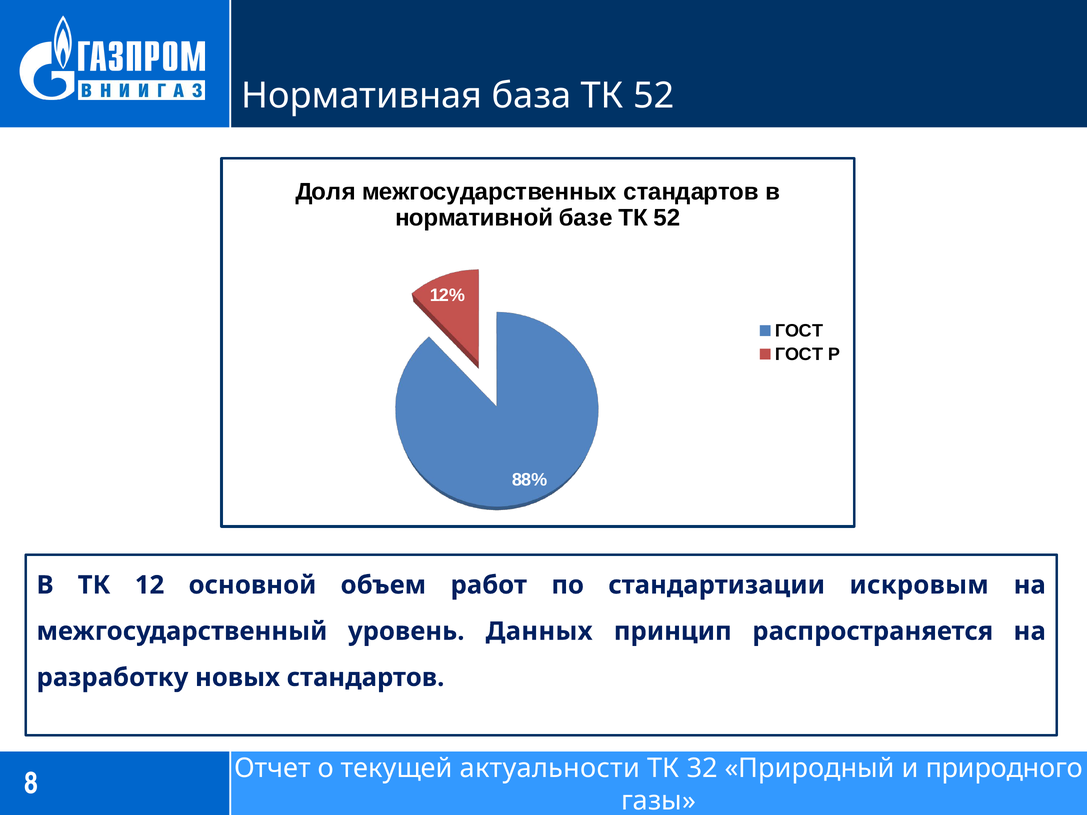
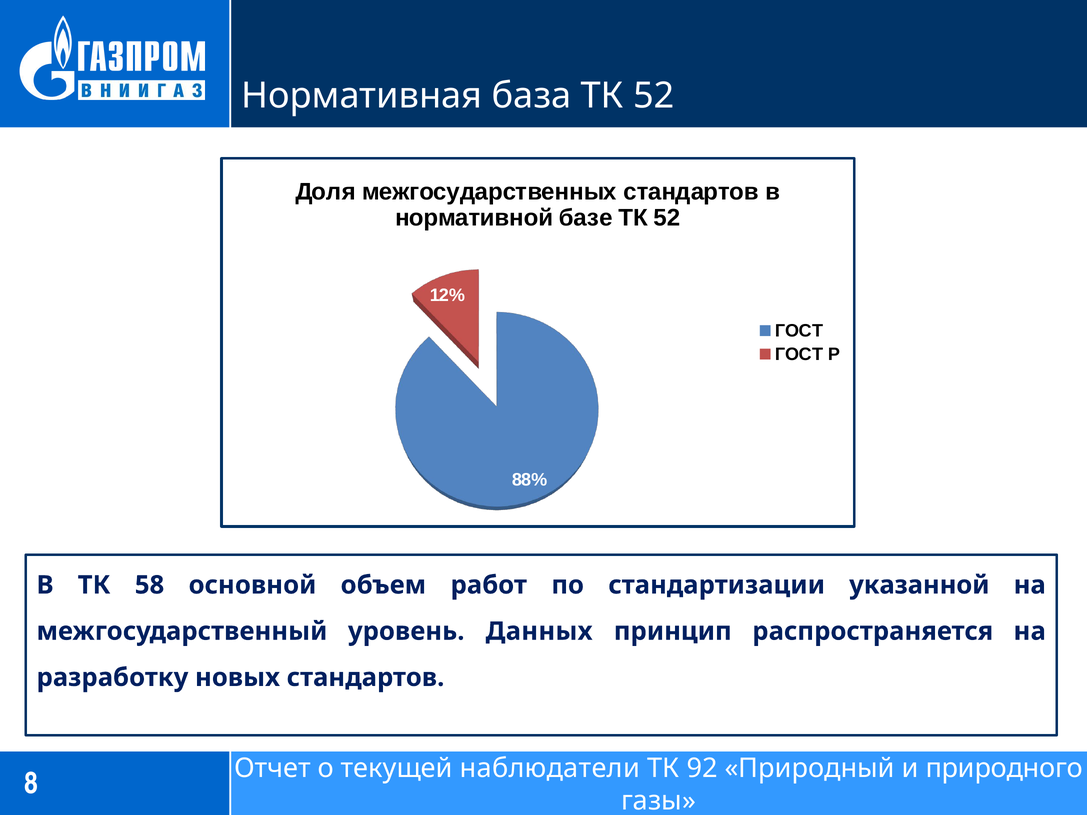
12: 12 -> 58 (150, 585)
искровым: искровым -> указанной (919, 585)
актуальности: актуальности -> наблюдатели (550, 769)
32: 32 -> 92 (702, 769)
